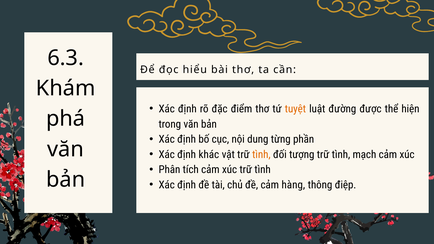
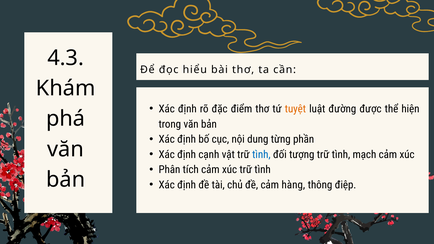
6.3: 6.3 -> 4.3 (66, 58)
khác: khác -> cạnh (209, 155)
tình colour: orange -> blue (261, 155)
